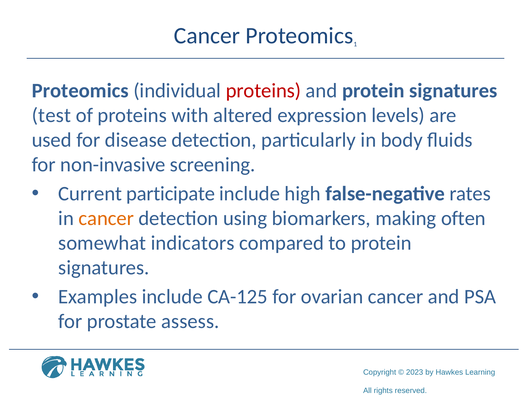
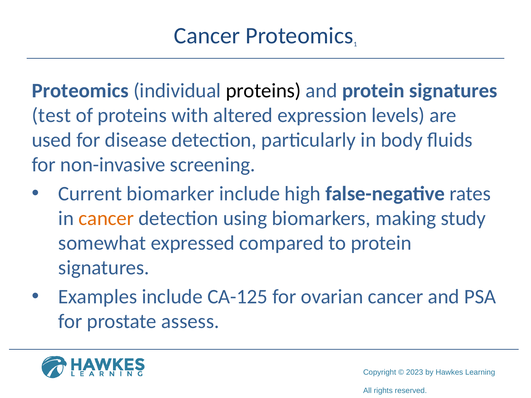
proteins colour: red -> black (263, 91)
participate: participate -> biomarker (171, 194)
often: often -> study (463, 219)
indicators: indicators -> expressed (193, 243)
